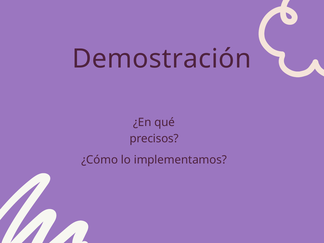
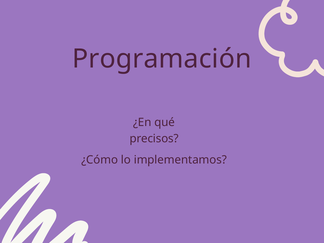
Demostración: Demostración -> Programación (162, 59)
